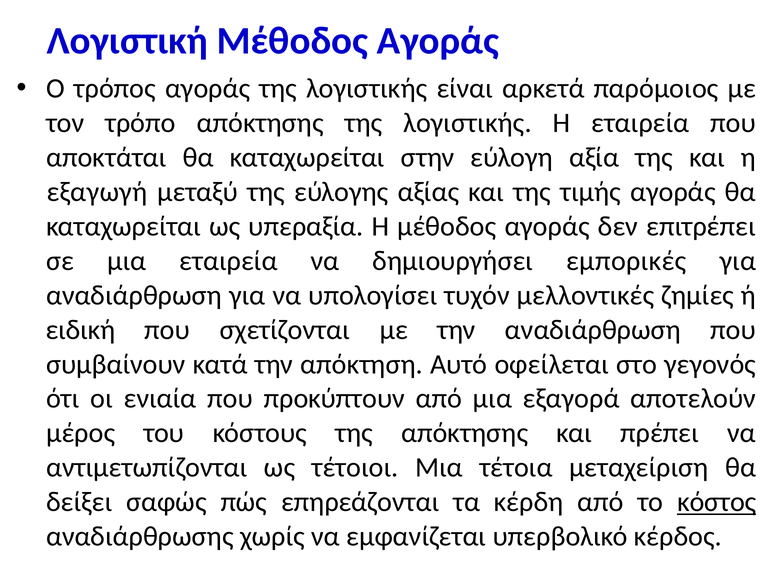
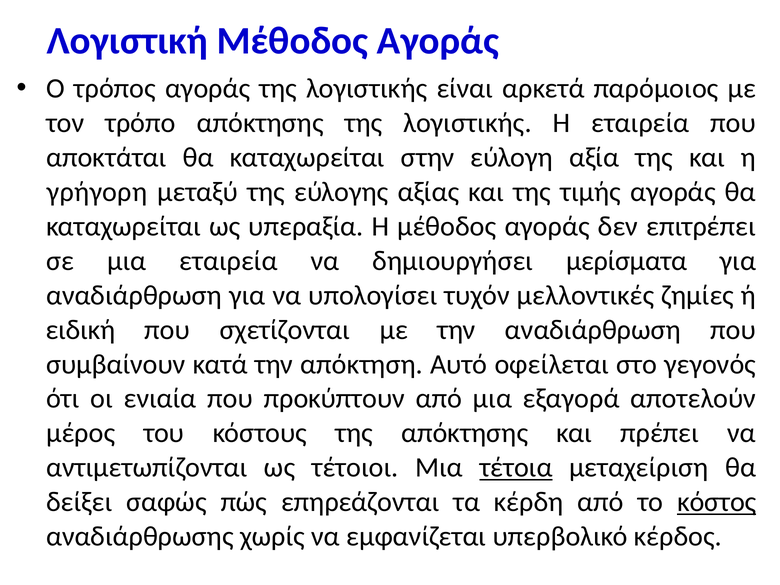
εξαγωγή: εξαγωγή -> γρήγορη (97, 192)
εμπορικές: εμπορικές -> μερίσματα (627, 261)
τέτοια underline: none -> present (516, 468)
